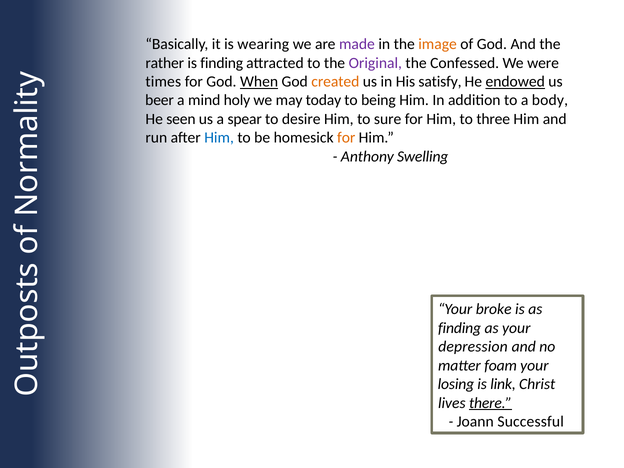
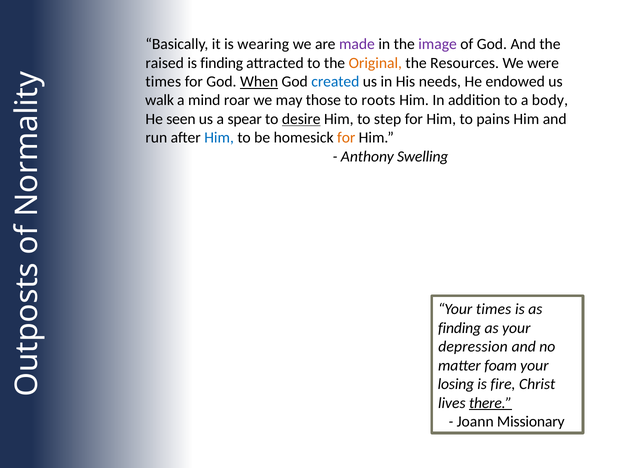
image colour: orange -> purple (438, 44)
rather: rather -> raised (165, 63)
Original colour: purple -> orange (375, 63)
Confessed: Confessed -> Resources (465, 63)
created colour: orange -> blue (335, 82)
satisfy: satisfy -> needs (440, 82)
endowed underline: present -> none (515, 82)
beer: beer -> walk (160, 100)
holy: holy -> roar (237, 100)
today: today -> those (323, 100)
being: being -> roots (378, 100)
desire underline: none -> present (301, 119)
sure: sure -> step (388, 119)
three: three -> pains (493, 119)
Your broke: broke -> times (494, 309)
link: link -> fire (503, 384)
Successful: Successful -> Missionary (531, 422)
